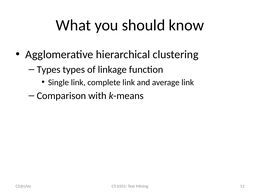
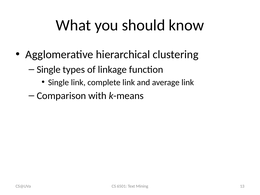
Types: Types -> Single (49, 69)
